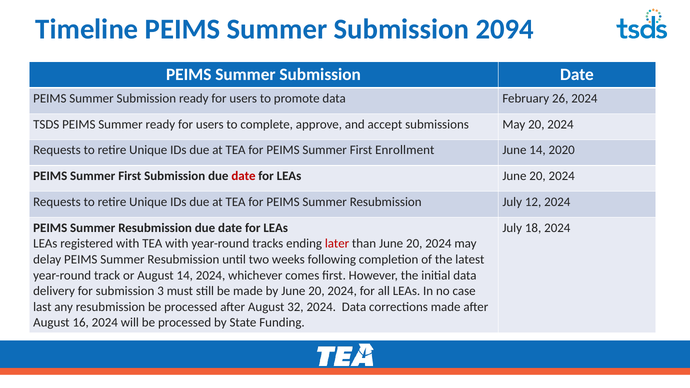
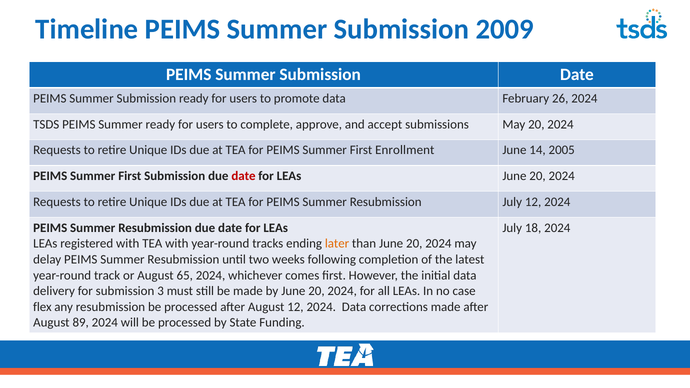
2094: 2094 -> 2009 (505, 29)
2020: 2020 -> 2005 (562, 150)
later colour: red -> orange (337, 244)
August 14: 14 -> 65 (185, 275)
last: last -> flex (42, 307)
August 32: 32 -> 12 (295, 307)
16: 16 -> 89 (81, 323)
